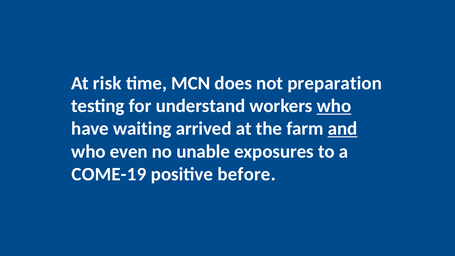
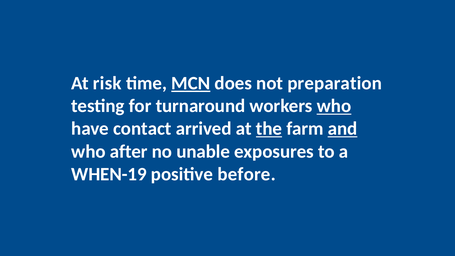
MCN underline: none -> present (191, 83)
understand: understand -> turnaround (201, 106)
waiting: waiting -> contact (142, 129)
the underline: none -> present (269, 129)
even: even -> after (129, 151)
COME-19: COME-19 -> WHEN-19 (109, 174)
